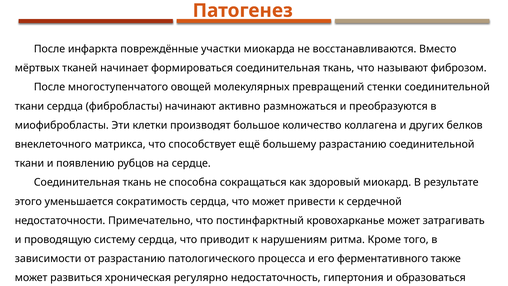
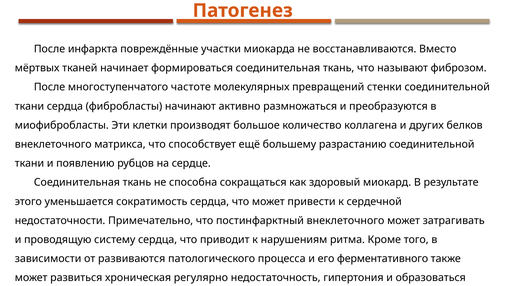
овощей: овощей -> частоте (191, 87)
постинфарктный кровохарканье: кровохарканье -> внеклеточного (345, 220)
от разрастанию: разрастанию -> развиваются (132, 259)
